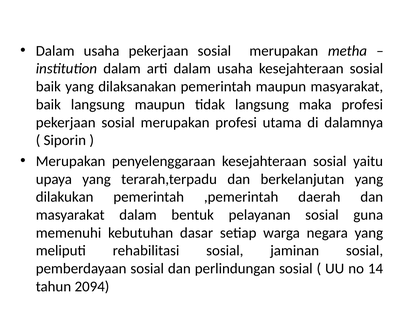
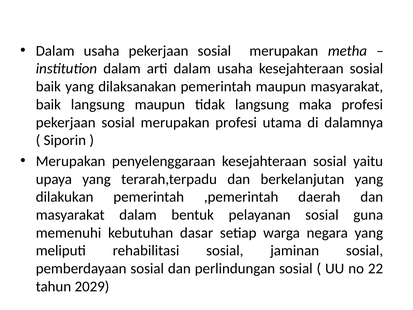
14: 14 -> 22 (376, 268)
2094: 2094 -> 2029 (92, 286)
